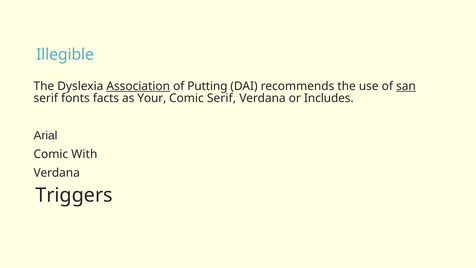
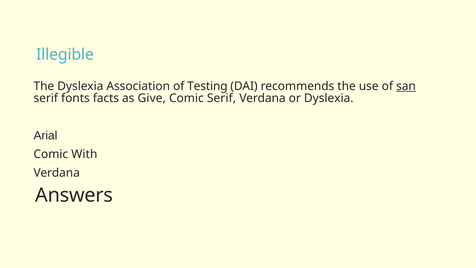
Association underline: present -> none (138, 86)
Putting: Putting -> Testing (207, 86)
Your: Your -> Give (152, 98)
or Includes: Includes -> Dyslexia (329, 98)
Triggers: Triggers -> Answers (74, 195)
